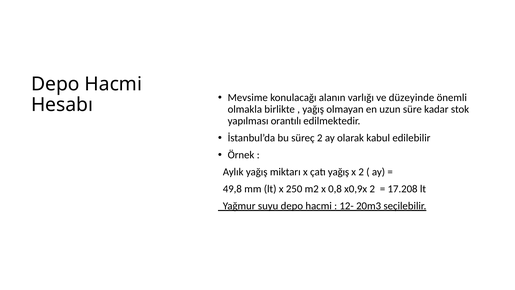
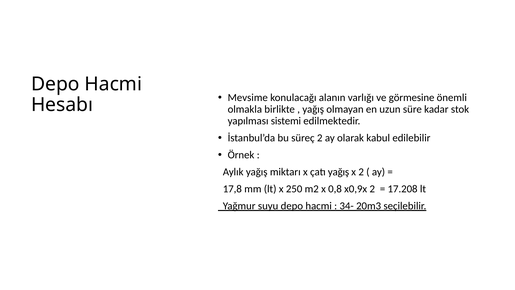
düzeyinde: düzeyinde -> görmesine (412, 98)
orantılı: orantılı -> sistemi (286, 121)
49,8: 49,8 -> 17,8 (232, 189)
12-: 12- -> 34- (347, 206)
